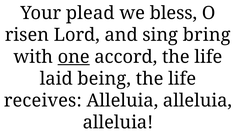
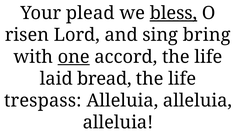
bless underline: none -> present (173, 13)
being: being -> bread (104, 79)
receives: receives -> trespass (43, 100)
